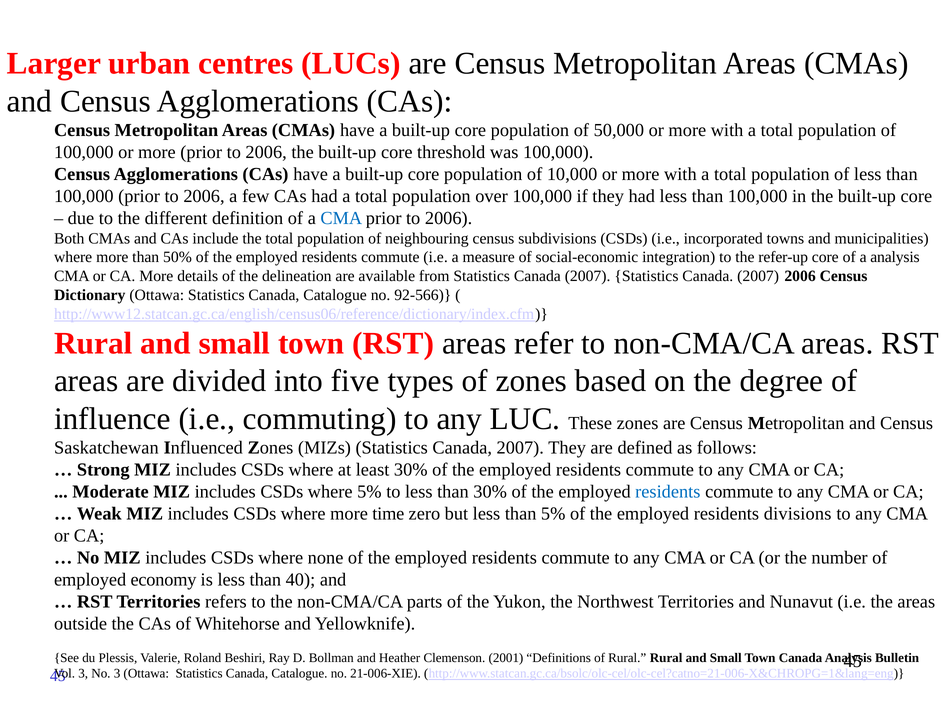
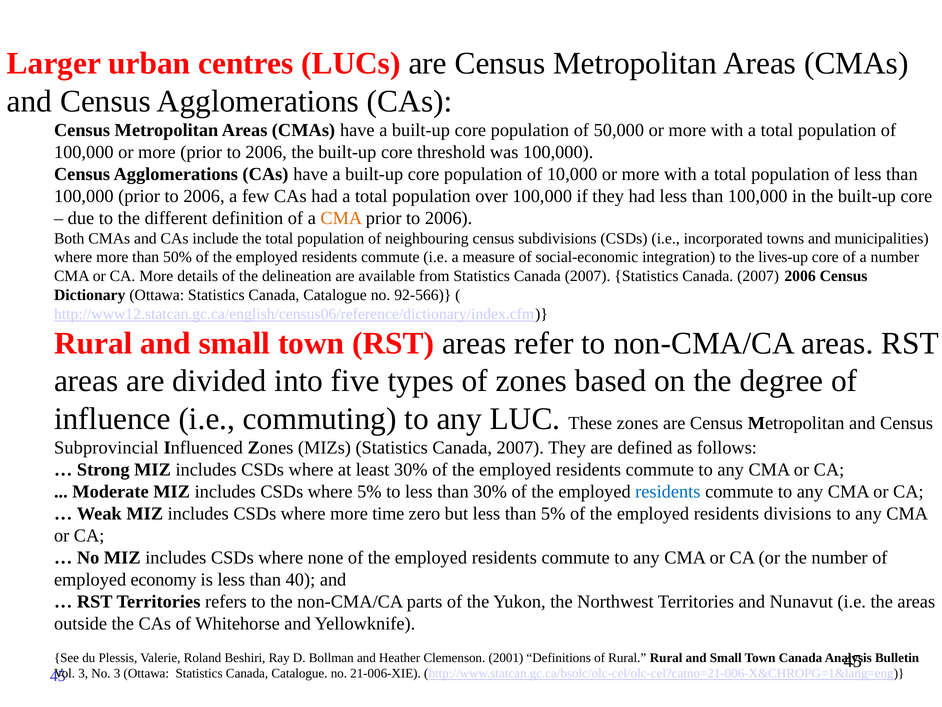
CMA colour: blue -> orange (341, 218)
refer-up: refer-up -> lives-up (783, 257)
a analysis: analysis -> number (895, 257)
Saskatchewan: Saskatchewan -> Subprovincial (106, 447)
